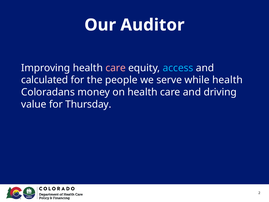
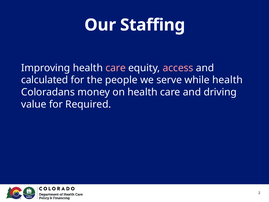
Auditor: Auditor -> Staffing (153, 25)
access colour: light blue -> pink (178, 68)
Thursday: Thursday -> Required (88, 104)
